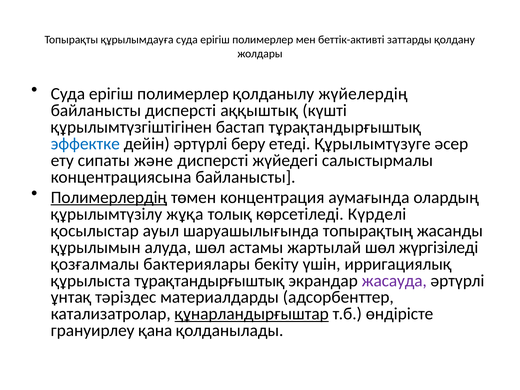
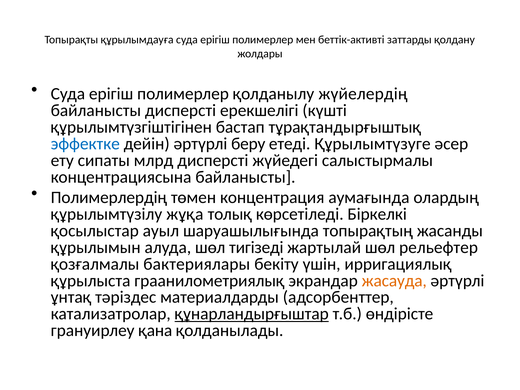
аққыштық: аққыштық -> ерекшелігі (259, 111)
және: және -> млрд (154, 160)
Полимерлердің underline: present -> none (109, 197)
Күрделі: Күрделі -> Біркелкі (377, 214)
астамы: астамы -> тигізеді (256, 247)
жүргізіледі: жүргізіледі -> рельефтер (439, 247)
құрылыста тұрақтандырғыштық: тұрақтандырғыштық -> граанилометриялық (209, 281)
жасауда colour: purple -> orange (394, 281)
